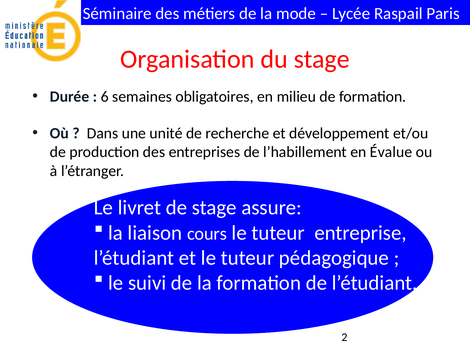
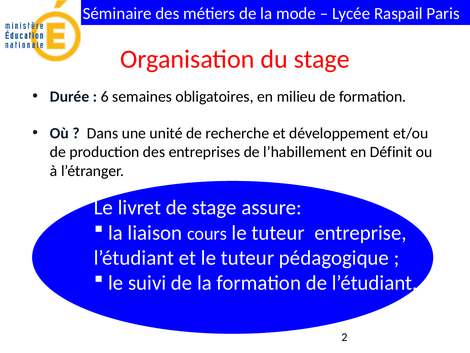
Évalue: Évalue -> Définit (391, 152)
